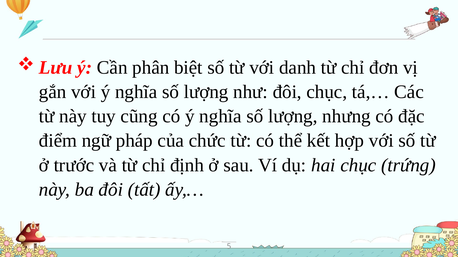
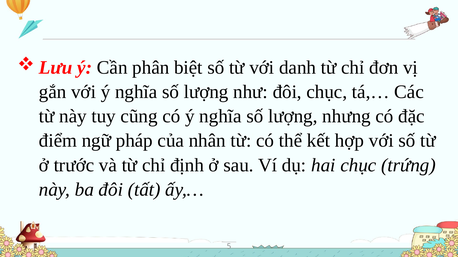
chức: chức -> nhân (207, 141)
